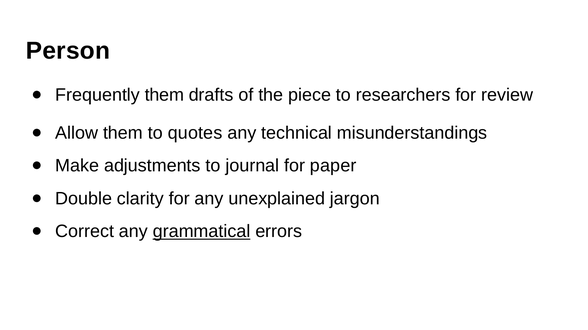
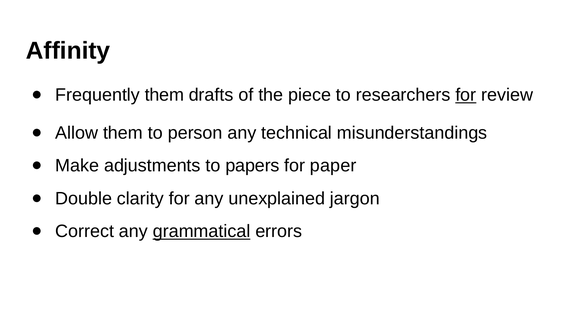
Person: Person -> Affinity (68, 51)
for underline: none -> present (466, 95)
quotes: quotes -> person (195, 133)
journal: journal -> papers (252, 166)
